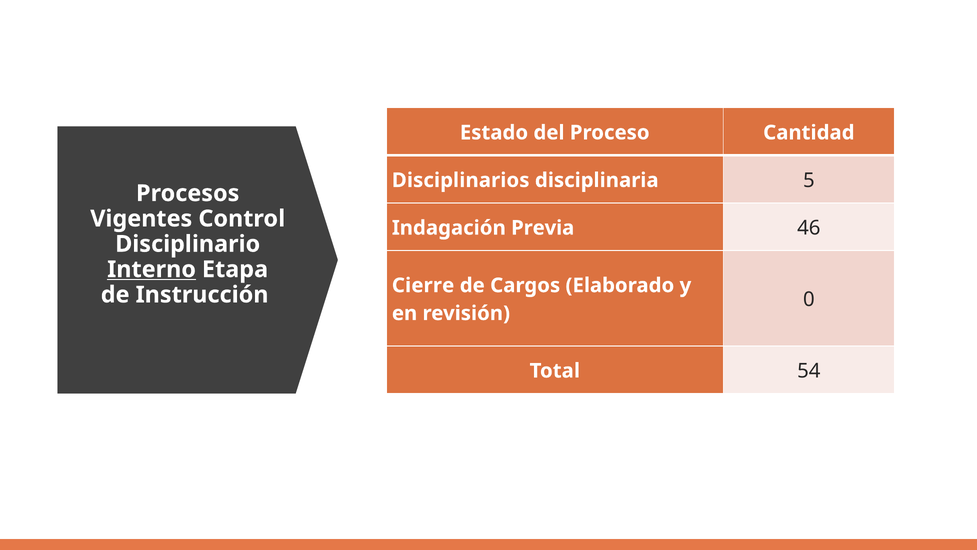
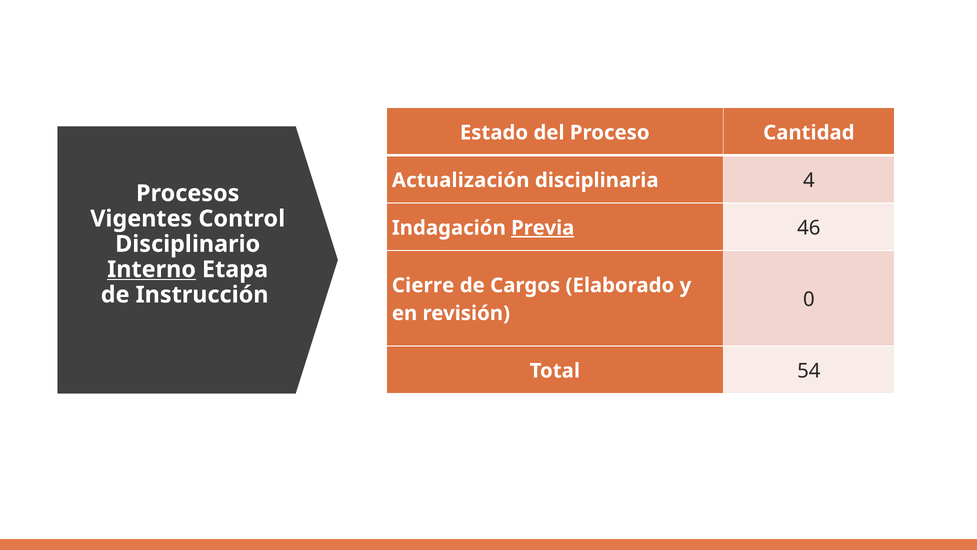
Disciplinarios: Disciplinarios -> Actualización (461, 180)
5: 5 -> 4 (809, 180)
Previa underline: none -> present (543, 228)
